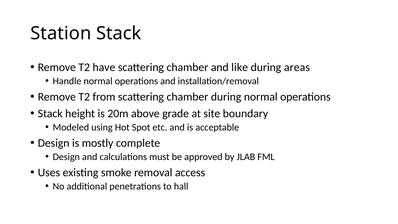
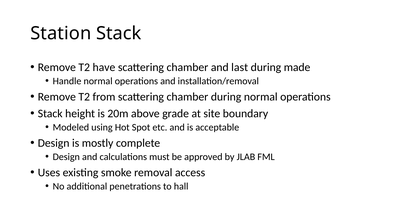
like: like -> last (240, 67)
areas: areas -> made (297, 67)
